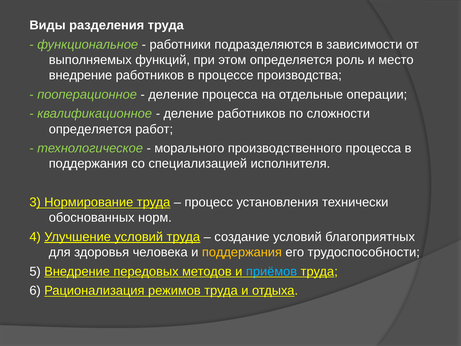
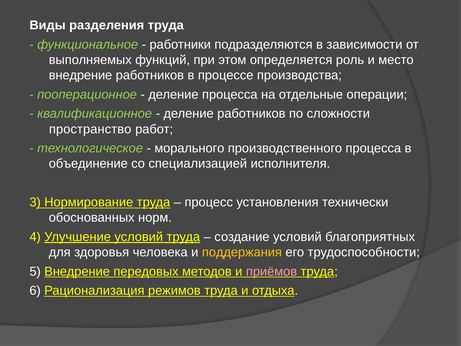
определяется: определяется -> пространство (90, 129)
поддержания: поддержания -> объединение (88, 164)
приёмов colour: light blue -> pink (272, 271)
